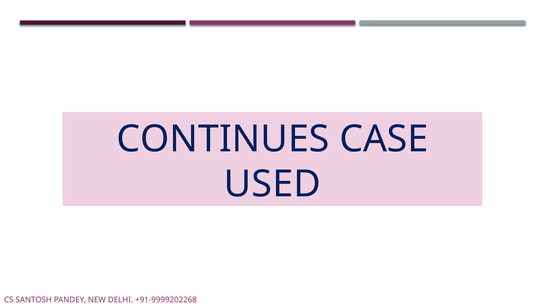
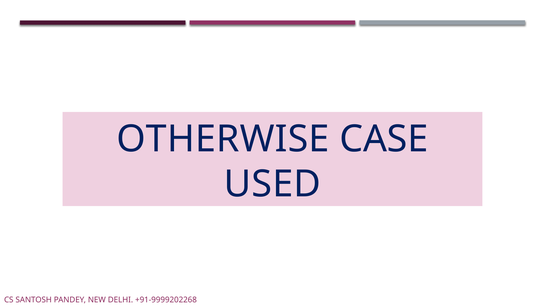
CONTINUES: CONTINUES -> OTHERWISE (223, 139)
